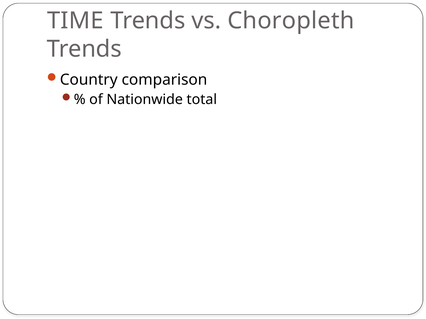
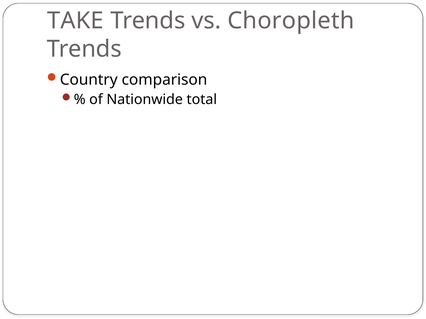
TIME: TIME -> TAKE (75, 21)
